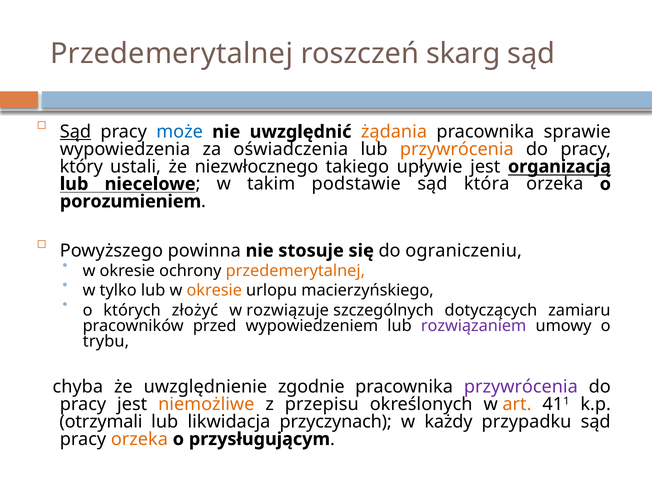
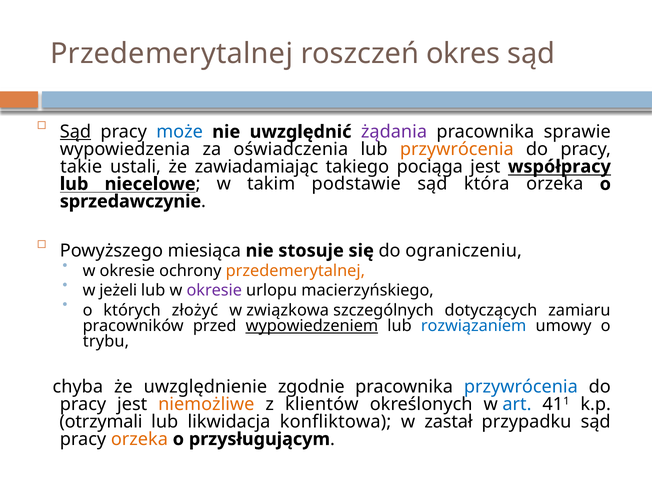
skarg: skarg -> okres (463, 54)
żądania colour: orange -> purple (394, 132)
który: który -> takie (81, 167)
niezwłocznego: niezwłocznego -> zawiadamiając (256, 167)
upływie: upływie -> pociąga (430, 167)
organizacją: organizacją -> współpracy (559, 167)
porozumieniem: porozumieniem -> sprzedawczynie (131, 201)
powinna: powinna -> miesiąca (204, 251)
tylko: tylko -> jeżeli (118, 291)
okresie colour: orange -> purple (214, 291)
rozwiązuje: rozwiązuje -> związkowa (288, 310)
wypowiedzeniem underline: none -> present (312, 326)
rozwiązaniem colour: purple -> blue (474, 326)
przywrócenia colour: purple -> blue (521, 387)
przepisu: przepisu -> klientów (322, 404)
art colour: orange -> blue (517, 404)
przyczynach: przyczynach -> konfliktowa (336, 422)
każdy: każdy -> zastał (448, 422)
